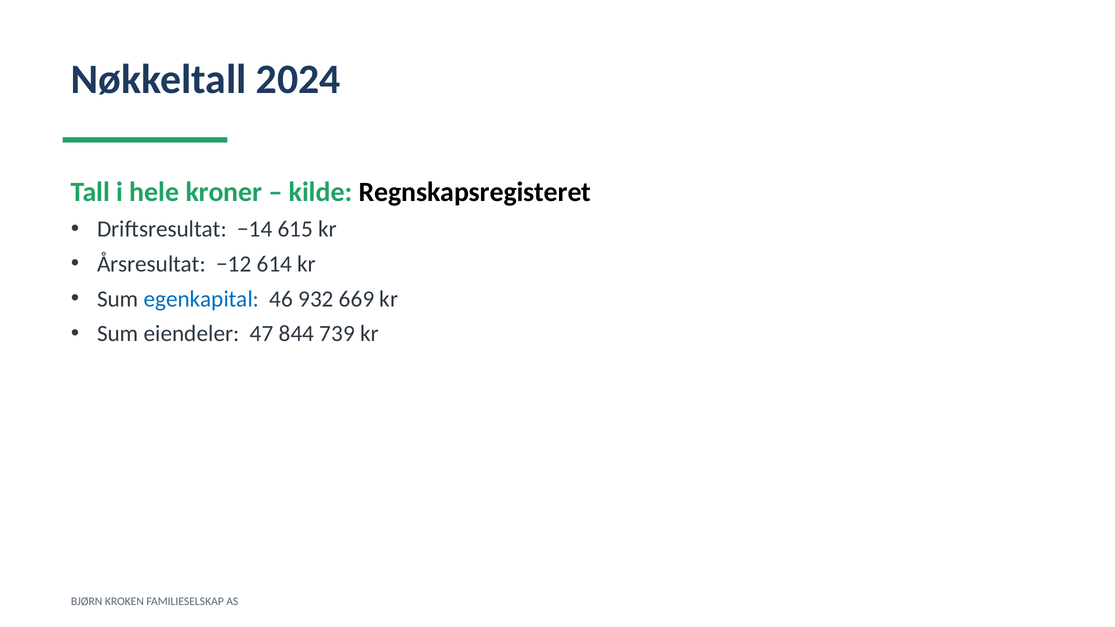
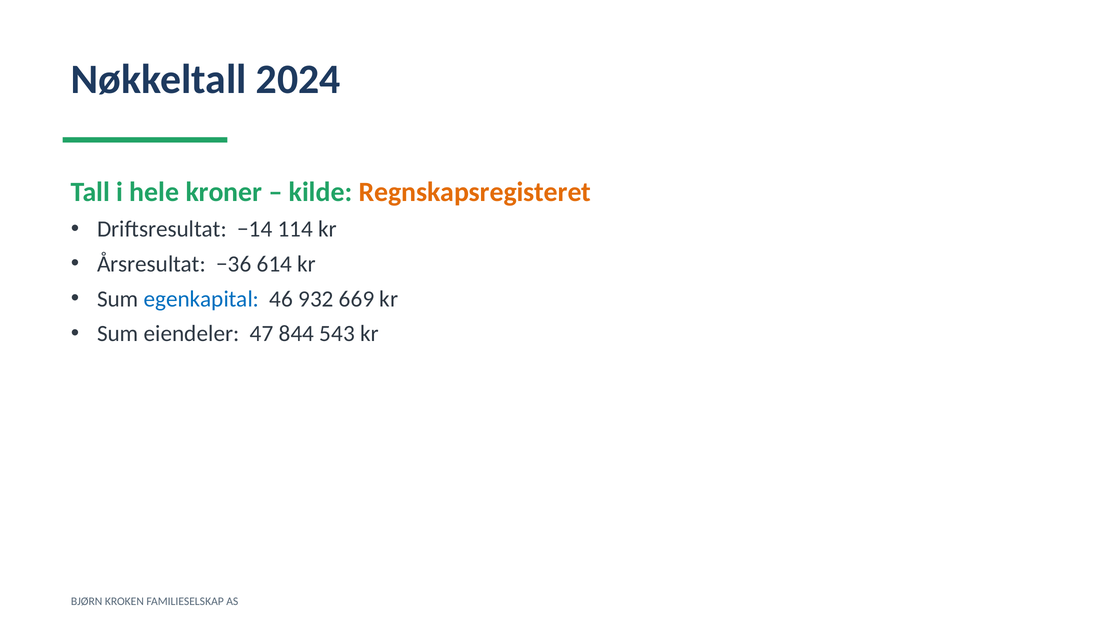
Regnskapsregisteret colour: black -> orange (475, 192)
615: 615 -> 114 (295, 229)
−12: −12 -> −36 (234, 264)
739: 739 -> 543 (337, 334)
